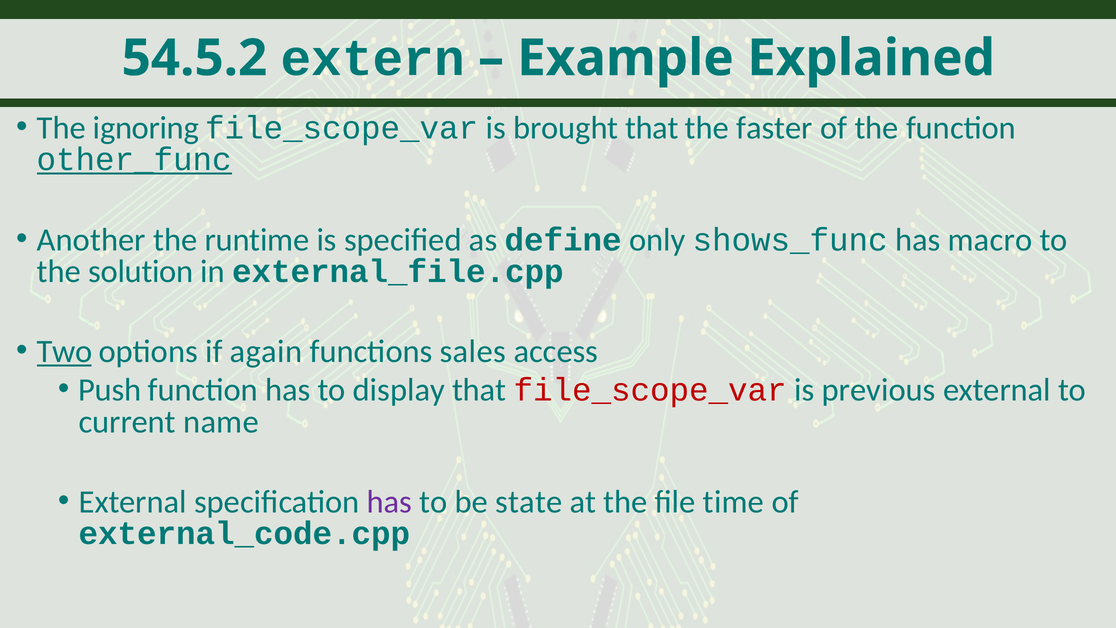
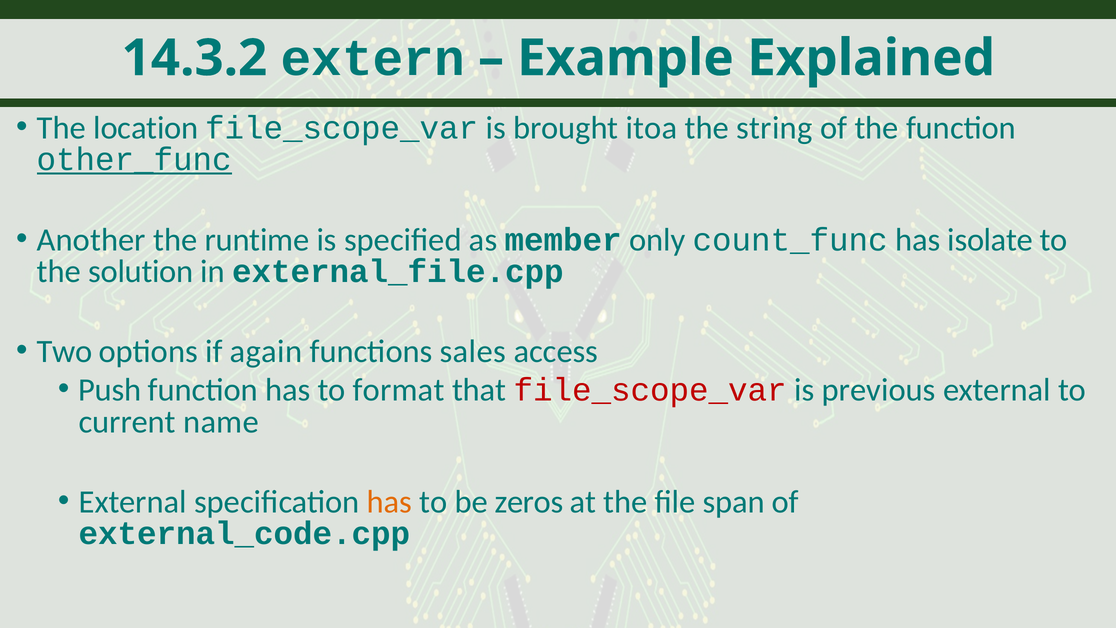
54.5.2: 54.5.2 -> 14.3.2 (194, 58)
ignoring: ignoring -> location (146, 128)
brought that: that -> itoa (651, 128)
faster: faster -> string (774, 128)
define: define -> member (563, 240)
shows_func: shows_func -> count_func (790, 240)
macro: macro -> isolate (990, 240)
Two underline: present -> none (64, 352)
display: display -> format (399, 390)
has colour: purple -> orange (390, 502)
state: state -> zeros (529, 502)
time: time -> span (734, 502)
